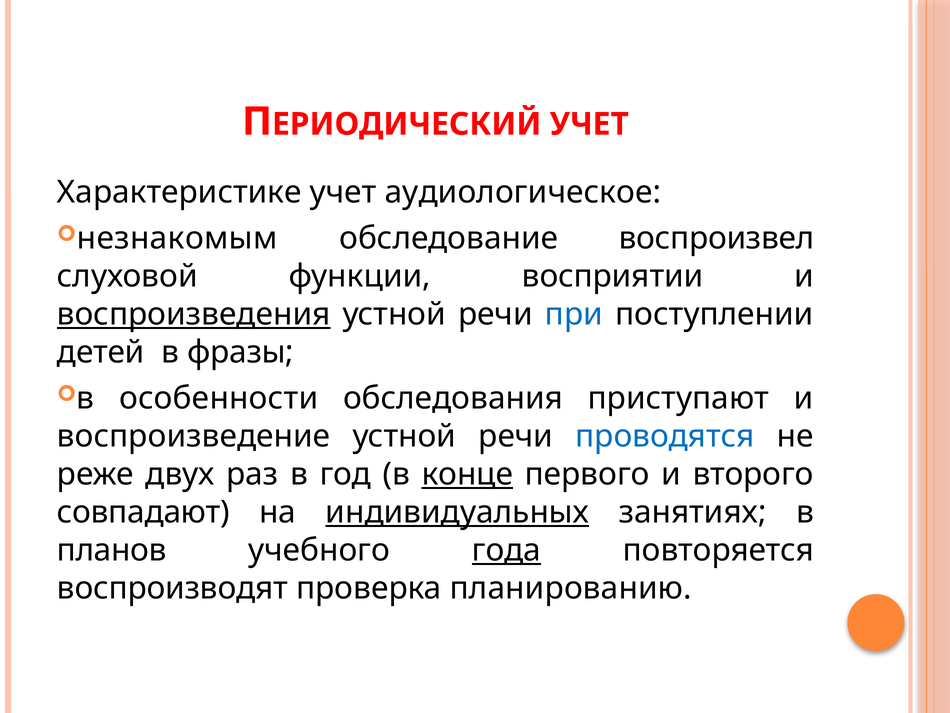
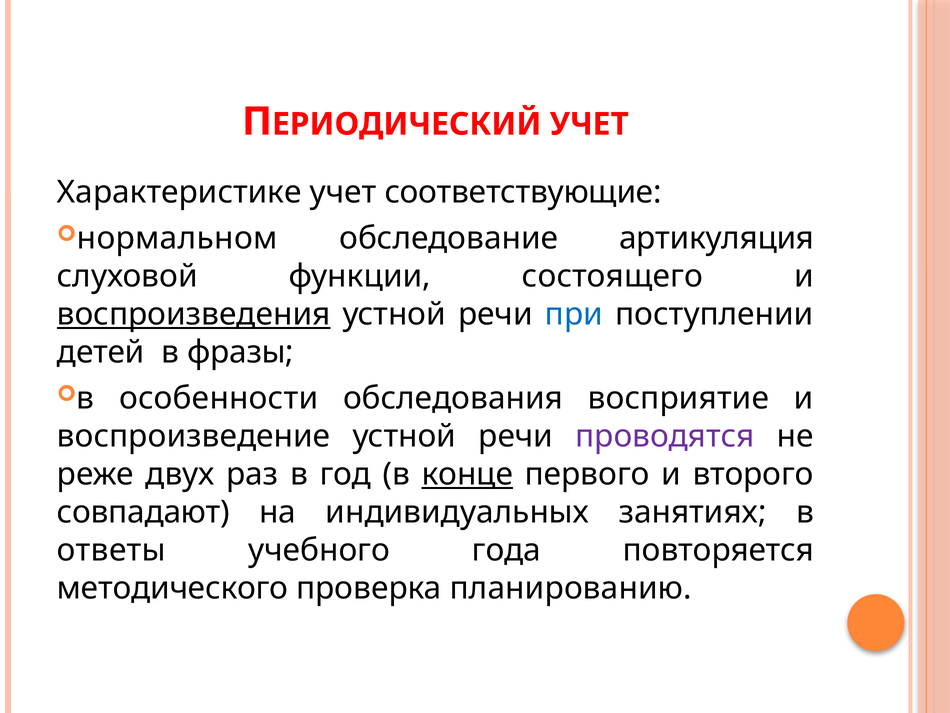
аудиологическое: аудиологическое -> соответствующие (523, 192)
незнакомым: незнакомым -> нормальном (177, 238)
воспроизвел: воспроизвел -> артикуляция (717, 238)
восприятии: восприятии -> состоящего (612, 276)
приступают: приступают -> восприятие (678, 398)
проводятся colour: blue -> purple (665, 436)
индивидуальных underline: present -> none (457, 512)
планов: планов -> ответы (111, 550)
года underline: present -> none (506, 550)
воспроизводят: воспроизводят -> методического (172, 588)
